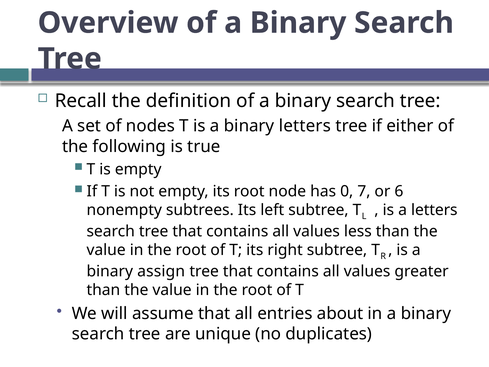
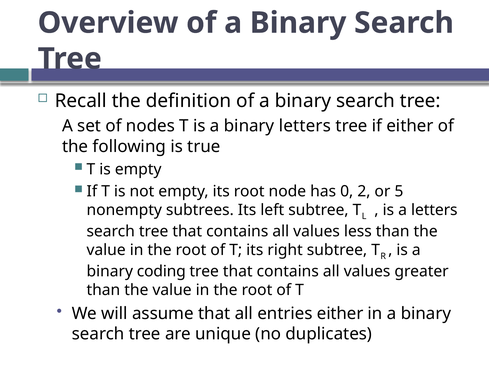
7: 7 -> 2 (364, 191)
6: 6 -> 5 (399, 191)
assign: assign -> coding (161, 271)
entries about: about -> either (340, 313)
